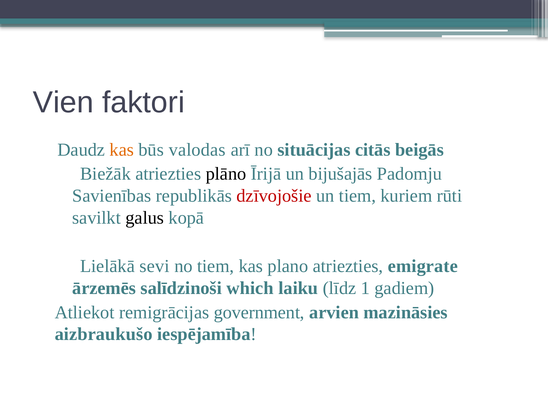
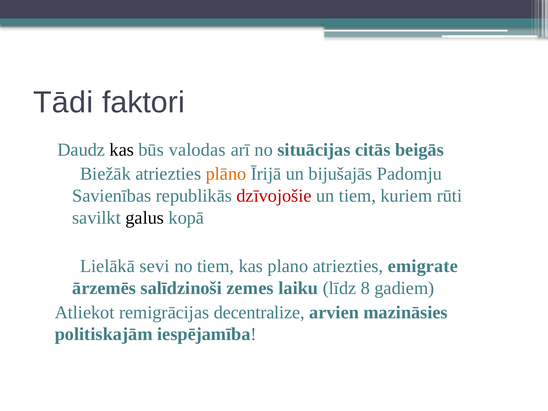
Vien: Vien -> Tādi (63, 103)
kas colour: orange -> black (122, 150)
plāno colour: black -> orange (226, 174)
which: which -> zemes (250, 288)
1: 1 -> 8 (365, 288)
government: government -> decentralize (259, 312)
aizbraukušo: aizbraukušo -> politiskajām (104, 334)
